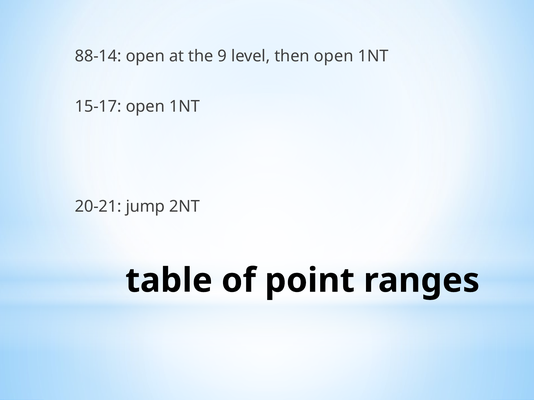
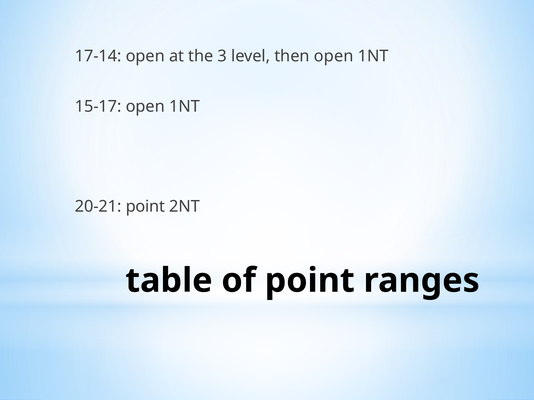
88-14: 88-14 -> 17-14 (98, 56)
9: 9 -> 3 (222, 56)
20-21 jump: jump -> point (145, 207)
